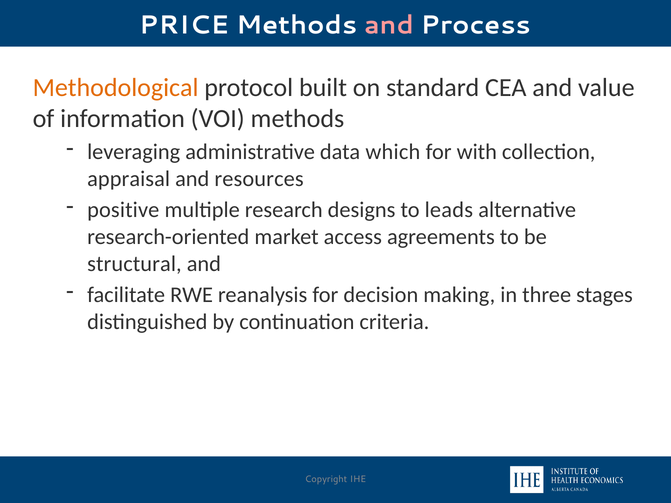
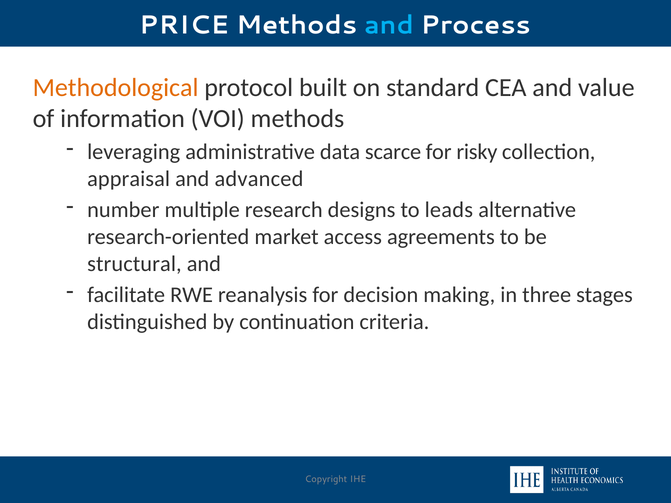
and colour: pink -> light blue (389, 25)
which: which -> scarce (393, 152)
with: with -> risky (477, 152)
resources: resources -> advanced (259, 179)
positive: positive -> number (123, 210)
